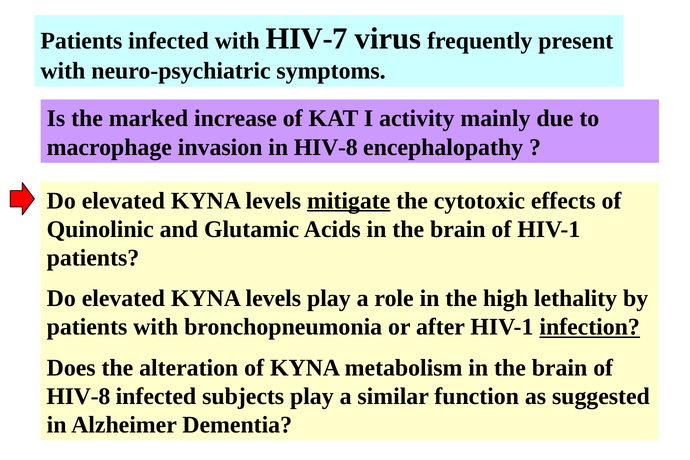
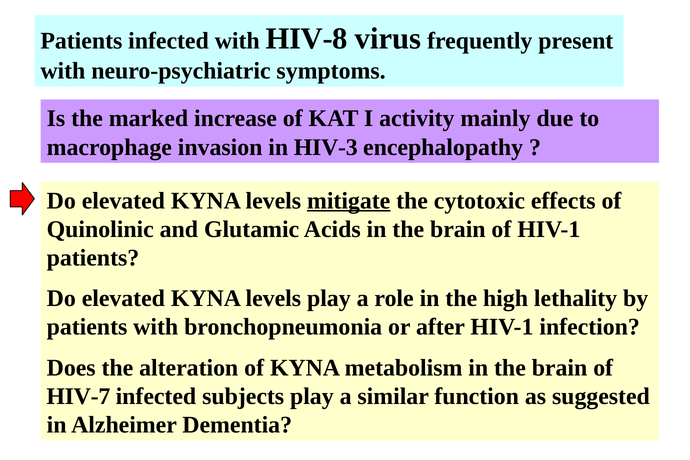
HIV-7: HIV-7 -> HIV-8 (307, 39)
in HIV-8: HIV-8 -> HIV-3 (326, 147)
infection underline: present -> none (590, 327)
HIV-8: HIV-8 -> HIV-7 (78, 396)
